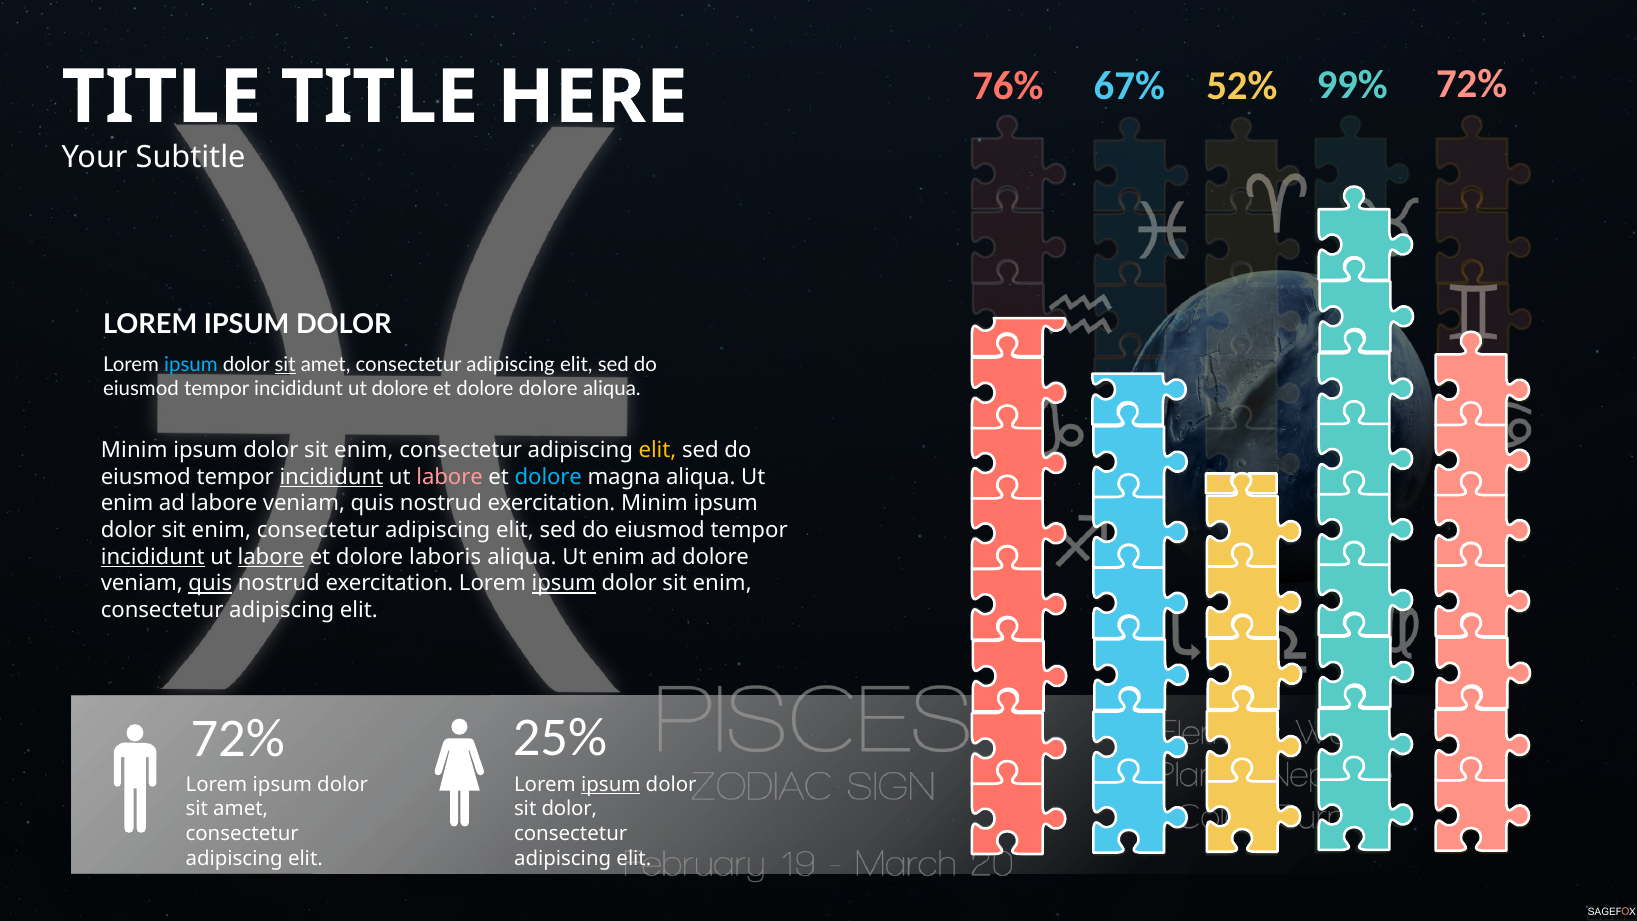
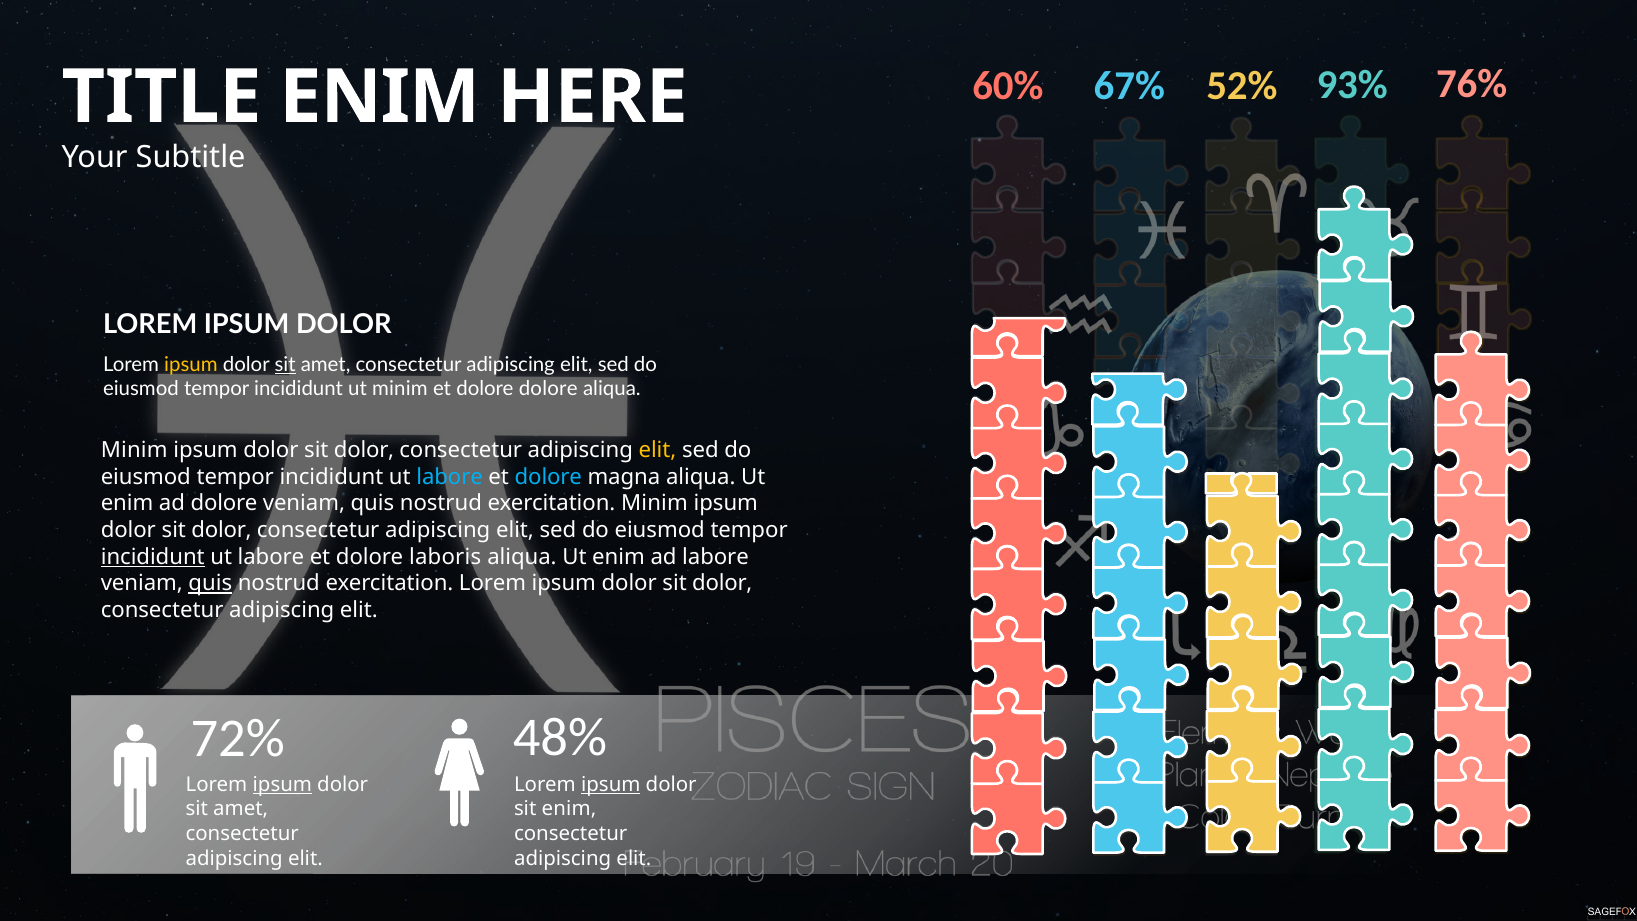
72%: 72% -> 76% (1472, 84)
76%: 76% -> 60% (1008, 86)
99%: 99% -> 93% (1352, 85)
TITLE: TITLE -> ENIM (380, 97)
ipsum colour: light blue -> yellow (191, 364)
ut dolore: dolore -> minim (400, 389)
enim: enim -> dolor (364, 450)
incididunt underline: present -> none (331, 477)
labore colour: pink -> light blue (450, 477)
ad labore: labore -> dolore (224, 503)
enim: enim -> dolor (222, 530)
labore underline: present -> none (271, 557)
ad dolore: dolore -> labore (716, 557)
ipsum underline: present -> none (564, 583)
enim: enim -> dolor (722, 583)
25%: 25% -> 48% (560, 738)
ipsum underline: none -> present (282, 785)
sit dolor: dolor -> enim (569, 809)
